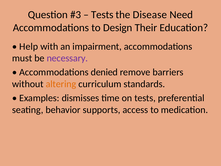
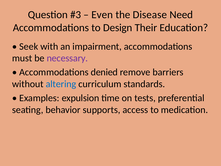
Tests: Tests -> Even (102, 15)
Help: Help -> Seek (29, 46)
altering colour: orange -> blue (61, 84)
dismisses: dismisses -> expulsion (80, 98)
